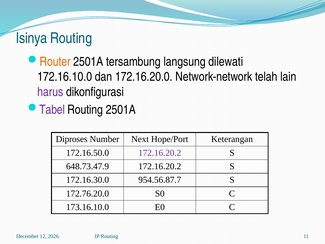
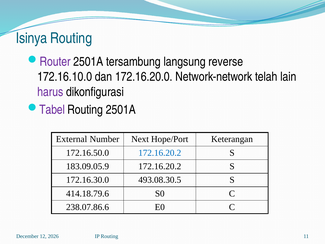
Router colour: orange -> purple (55, 62)
dilewati: dilewati -> reverse (226, 62)
Diproses: Diproses -> External (72, 139)
172.16.20.2 colour: purple -> blue (160, 153)
648.73.47.9: 648.73.47.9 -> 183.09.05.9 (88, 166)
954.56.87.7: 954.56.87.7 -> 493.08.30.5 (160, 180)
172.76.20.0: 172.76.20.0 -> 414.18.79.6 (88, 193)
173.16.10.0: 173.16.10.0 -> 238.07.86.6 (88, 207)
